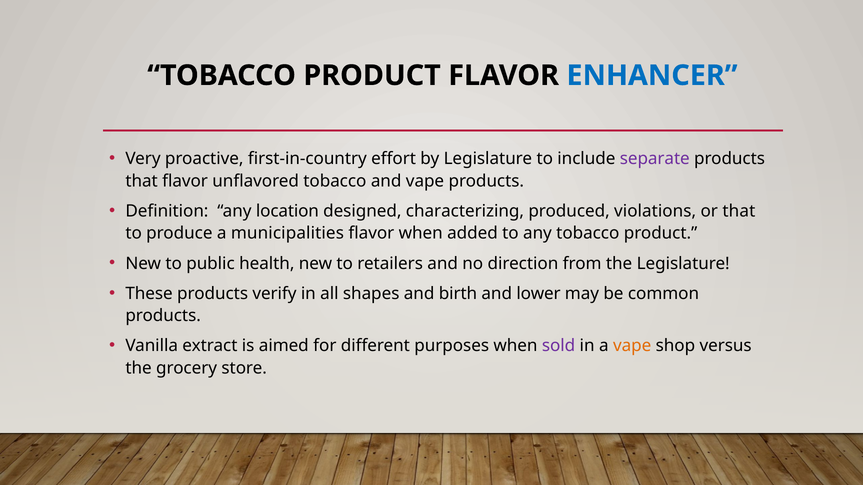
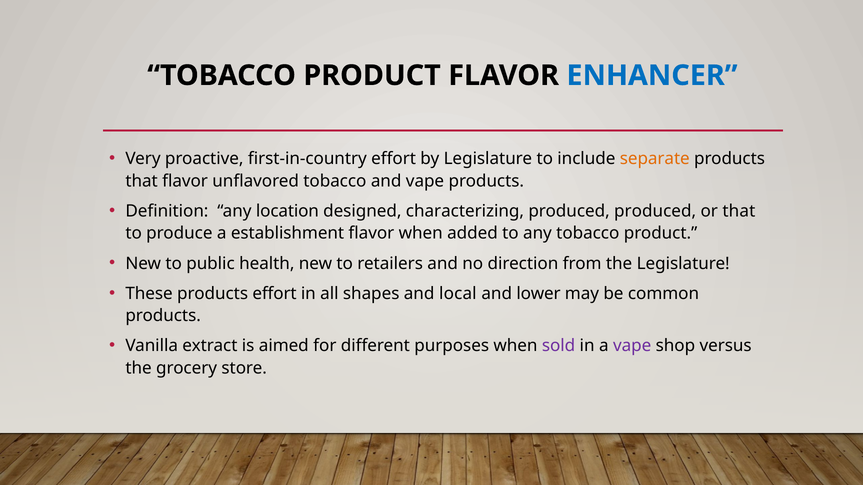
separate colour: purple -> orange (655, 159)
produced violations: violations -> produced (655, 211)
municipalities: municipalities -> establishment (288, 233)
products verify: verify -> effort (275, 294)
birth: birth -> local (458, 294)
vape colour: orange -> purple (632, 346)
